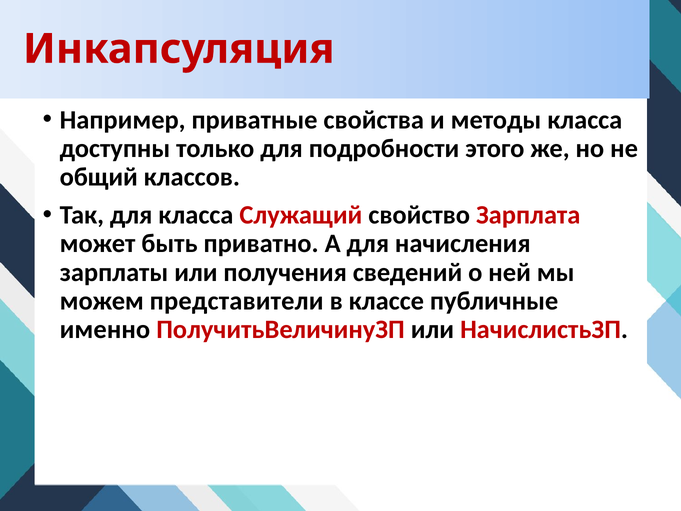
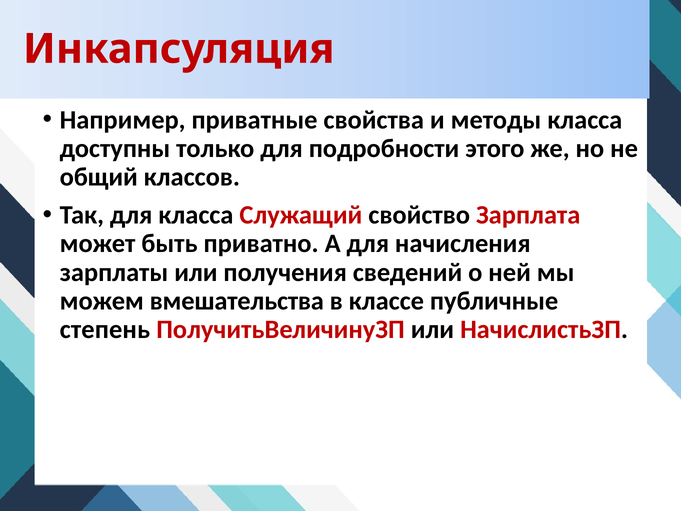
представители: представители -> вмешательства (237, 301)
именно: именно -> степень (105, 329)
